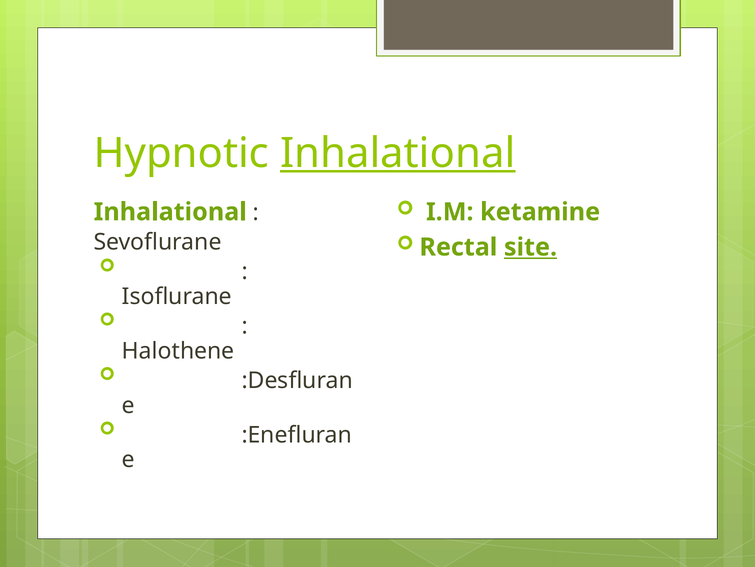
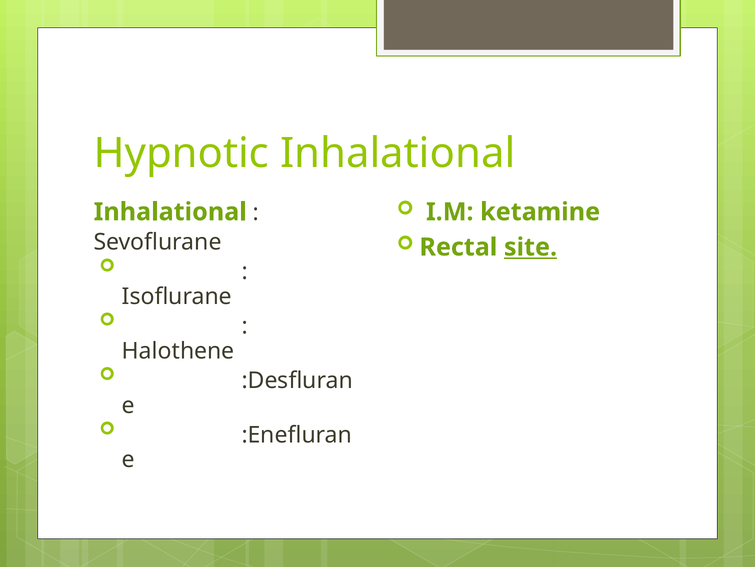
Inhalational underline: present -> none (398, 153)
